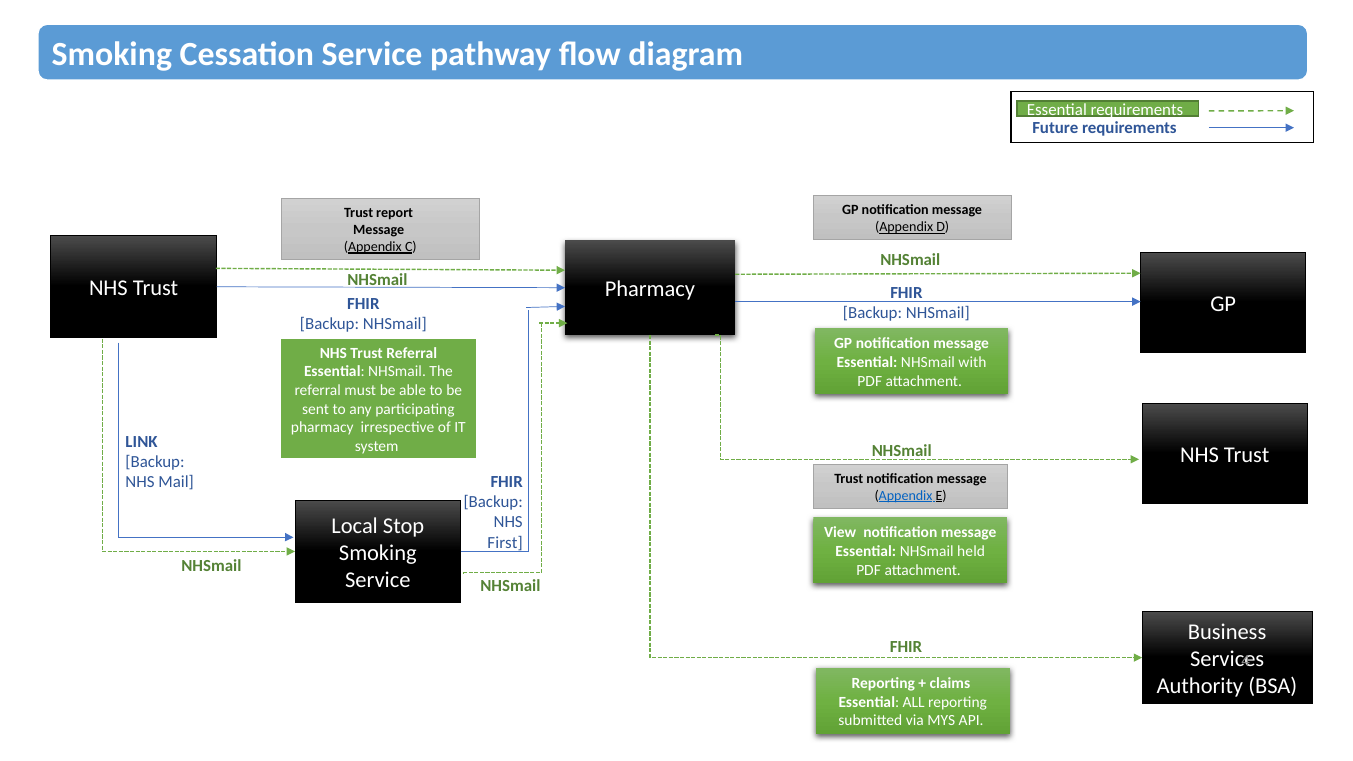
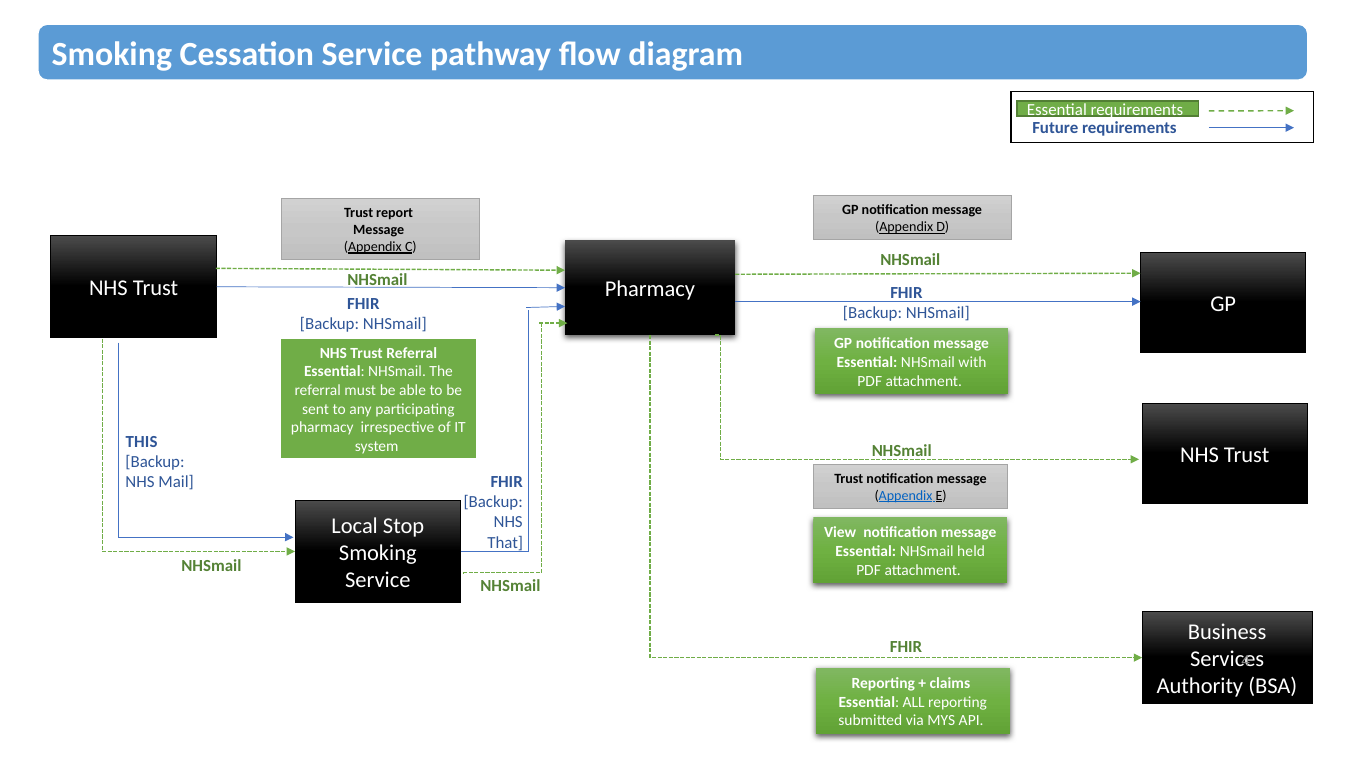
LINK: LINK -> THIS (142, 442)
First: First -> That (505, 543)
